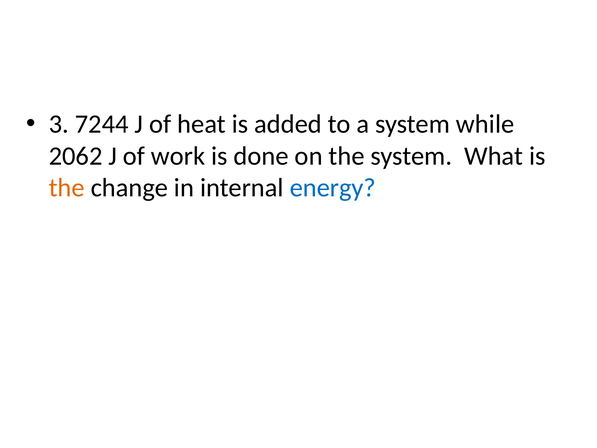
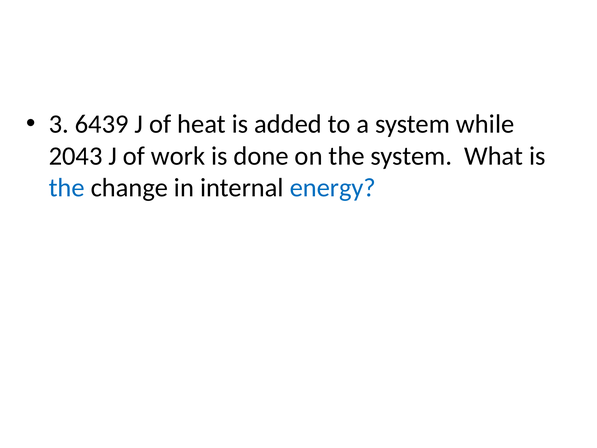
7244: 7244 -> 6439 (102, 124)
2062: 2062 -> 2043 (76, 156)
the colour: orange -> blue (67, 188)
